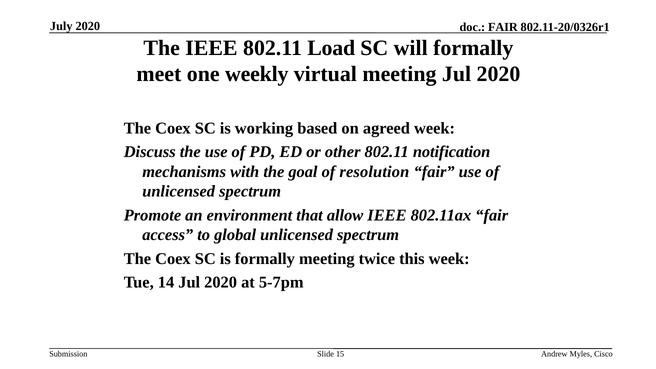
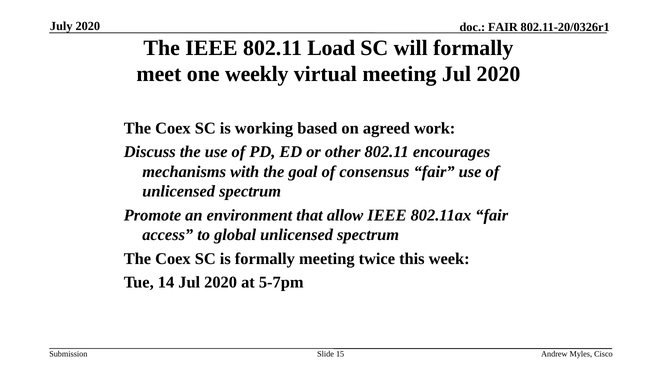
agreed week: week -> work (435, 128)
notification: notification -> encourages (452, 152)
resolution: resolution -> consensus (374, 172)
